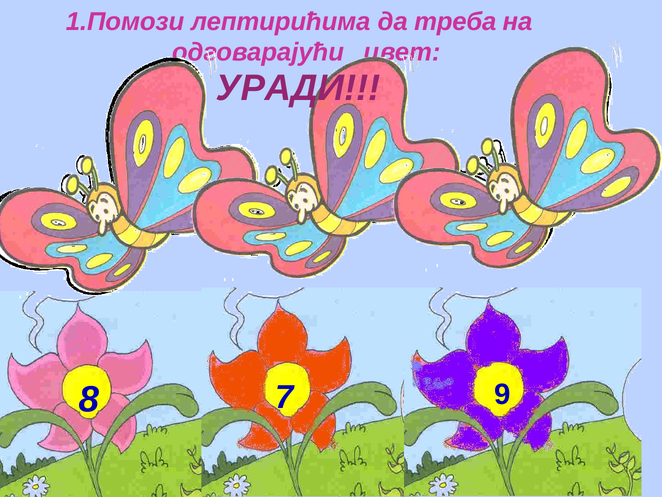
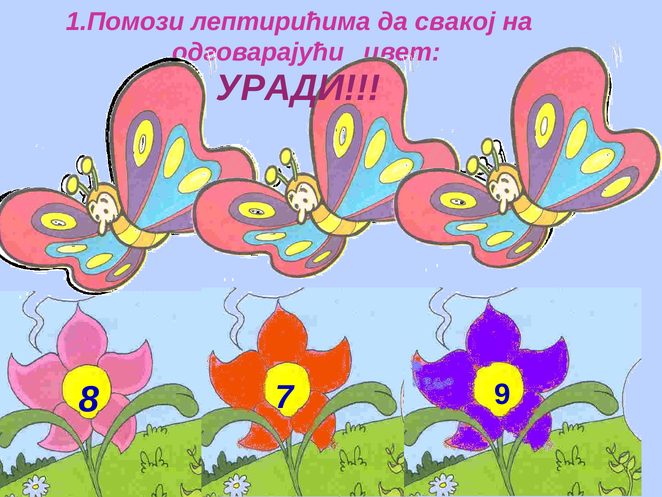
треба: треба -> свакој (455, 21)
